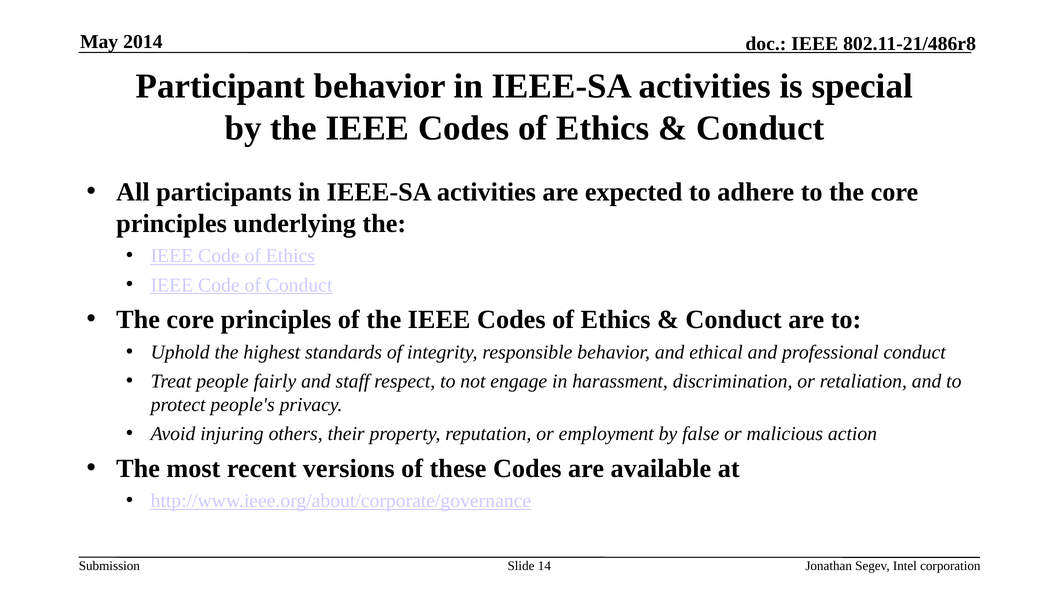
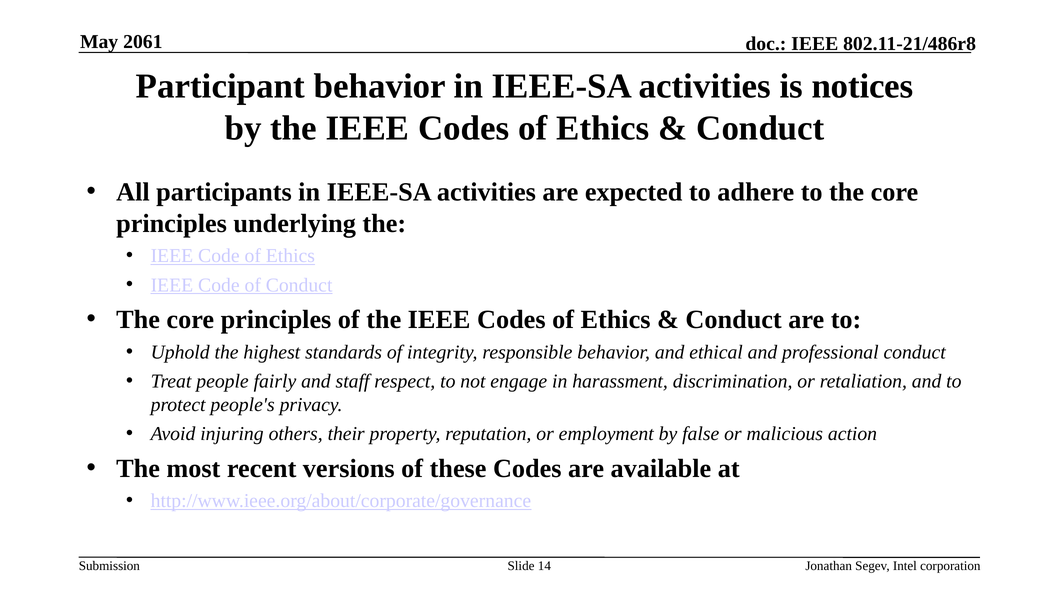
2014: 2014 -> 2061 (143, 42)
special: special -> notices (862, 86)
